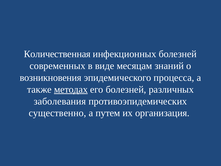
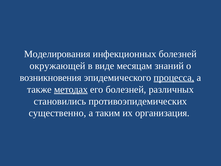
Количественная: Количественная -> Моделирования (57, 54)
современных: современных -> окружающей (57, 66)
процесса underline: none -> present (174, 78)
заболевания: заболевания -> становились (60, 101)
путем: путем -> таким (108, 113)
